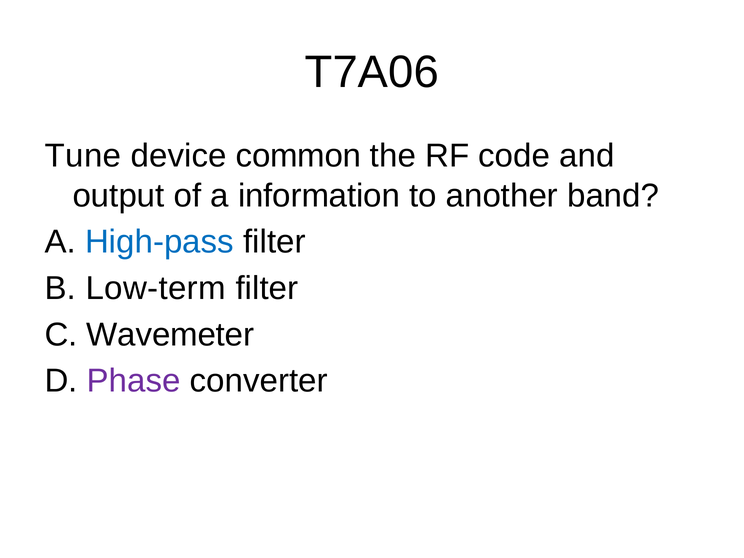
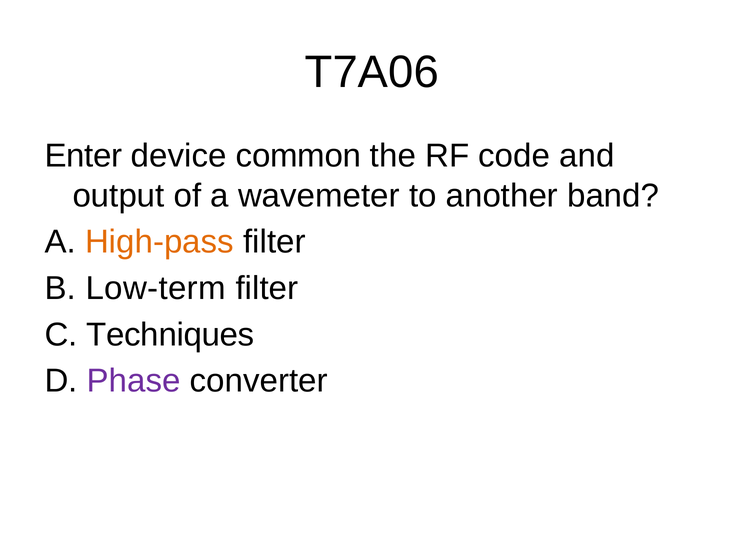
Tune: Tune -> Enter (83, 156)
information: information -> wavemeter (319, 196)
High-pass colour: blue -> orange (159, 242)
Wavemeter: Wavemeter -> Techniques (170, 335)
